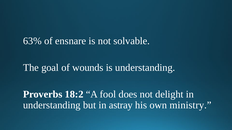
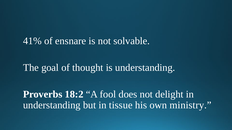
63%: 63% -> 41% (32, 41)
wounds: wounds -> thought (88, 68)
astray: astray -> tissue (121, 106)
